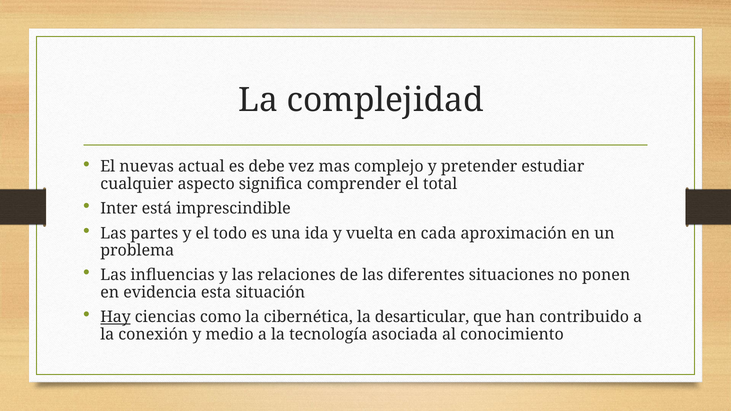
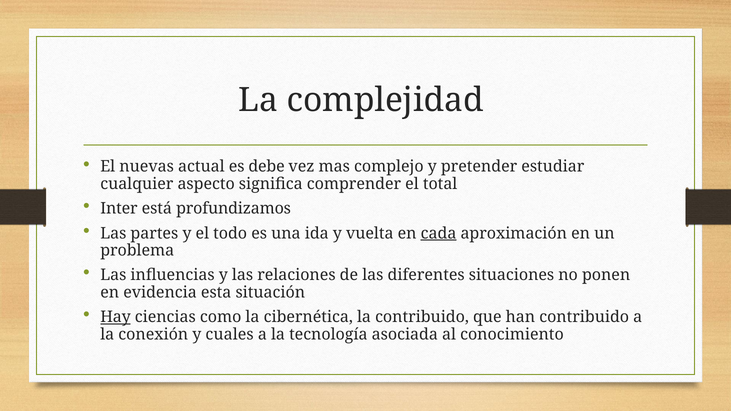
imprescindible: imprescindible -> profundizamos (234, 209)
cada underline: none -> present (439, 233)
la desarticular: desarticular -> contribuido (422, 317)
medio: medio -> cuales (230, 334)
